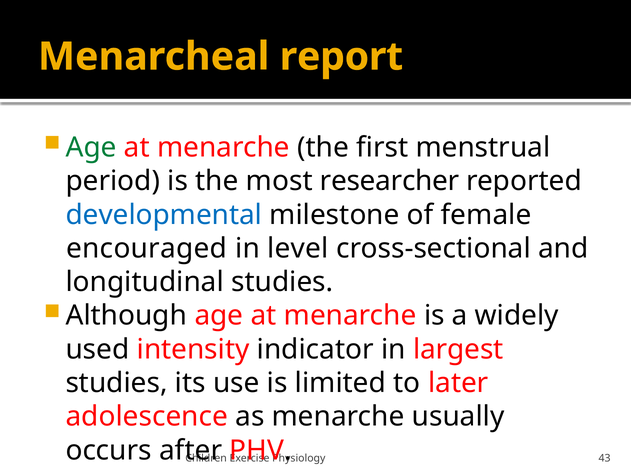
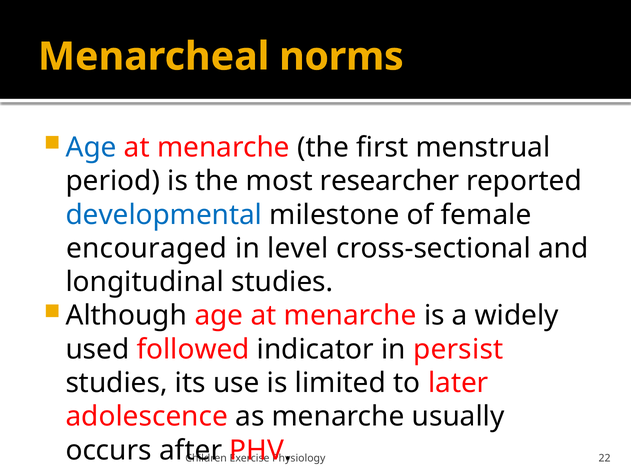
report: report -> norms (341, 57)
Age colour: green -> blue (91, 148)
intensity: intensity -> followed (193, 350)
largest: largest -> persist (458, 350)
43: 43 -> 22 (605, 459)
